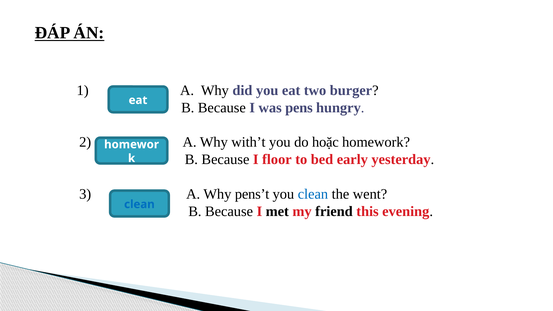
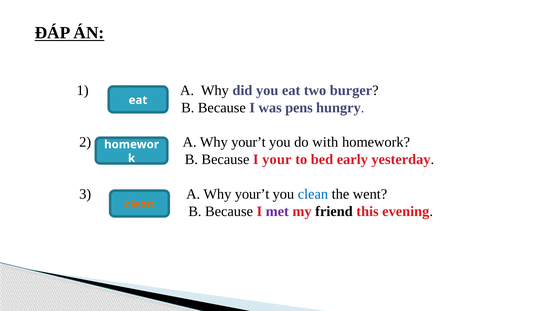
with’t: with’t -> your’t (249, 142)
hoặc: hoặc -> with (325, 142)
floor: floor -> your (277, 159)
pens’t: pens’t -> your’t (252, 194)
clean colour: blue -> orange (139, 204)
met colour: black -> purple (277, 211)
